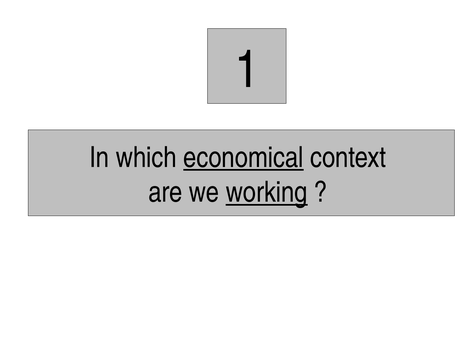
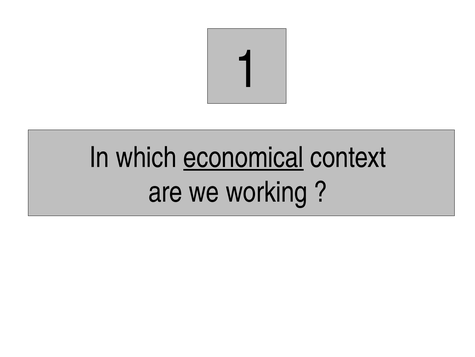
working underline: present -> none (267, 192)
